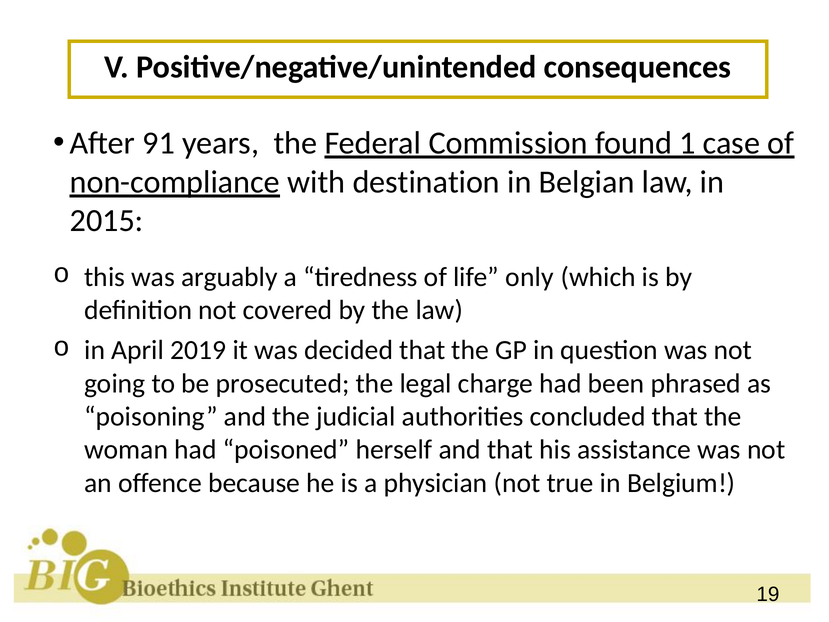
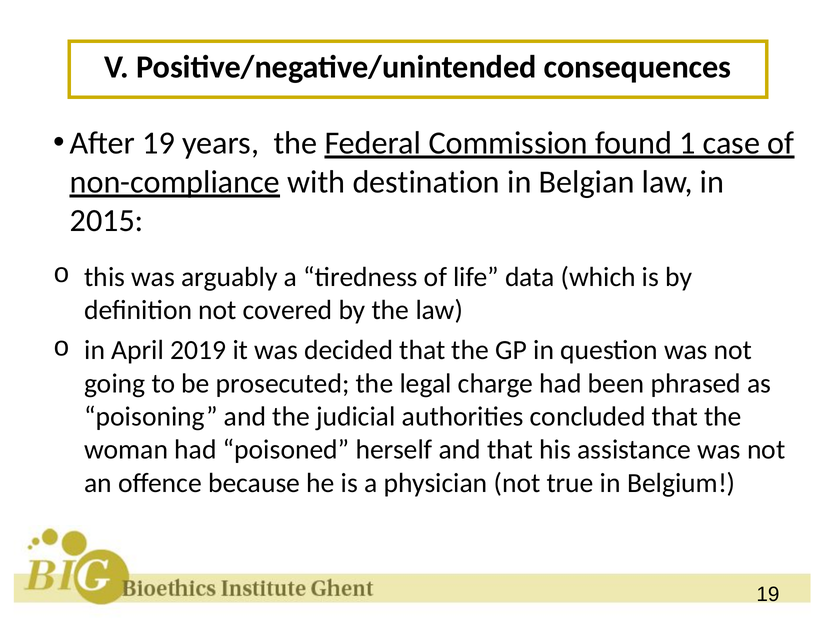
After 91: 91 -> 19 (159, 143)
only: only -> data (530, 277)
